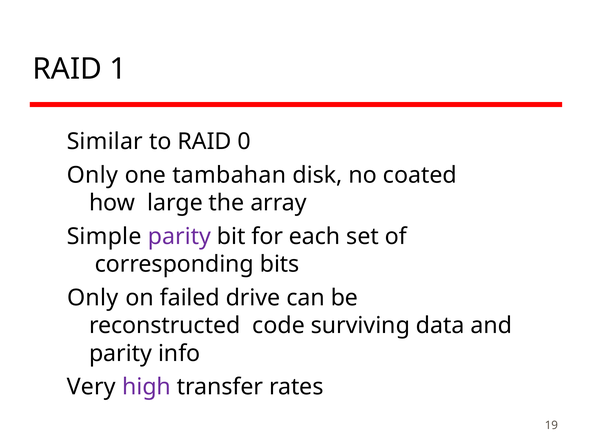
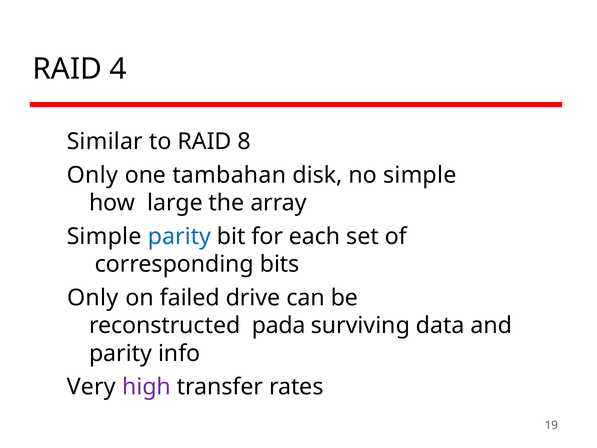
1: 1 -> 4 (118, 69)
0: 0 -> 8 (244, 142)
no coated: coated -> simple (420, 175)
parity colour: purple -> blue (179, 236)
code: code -> pada (279, 325)
